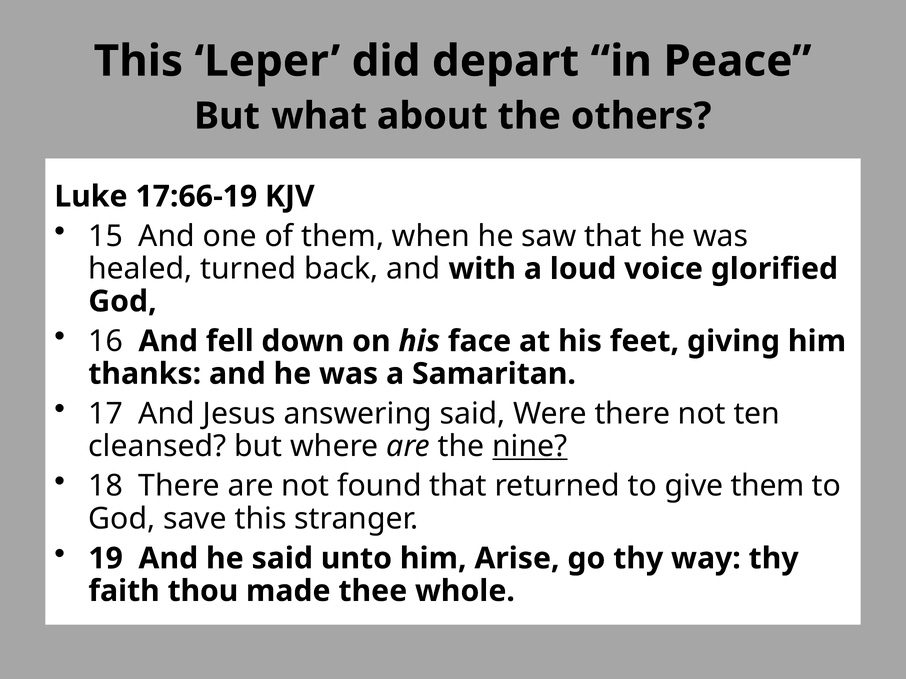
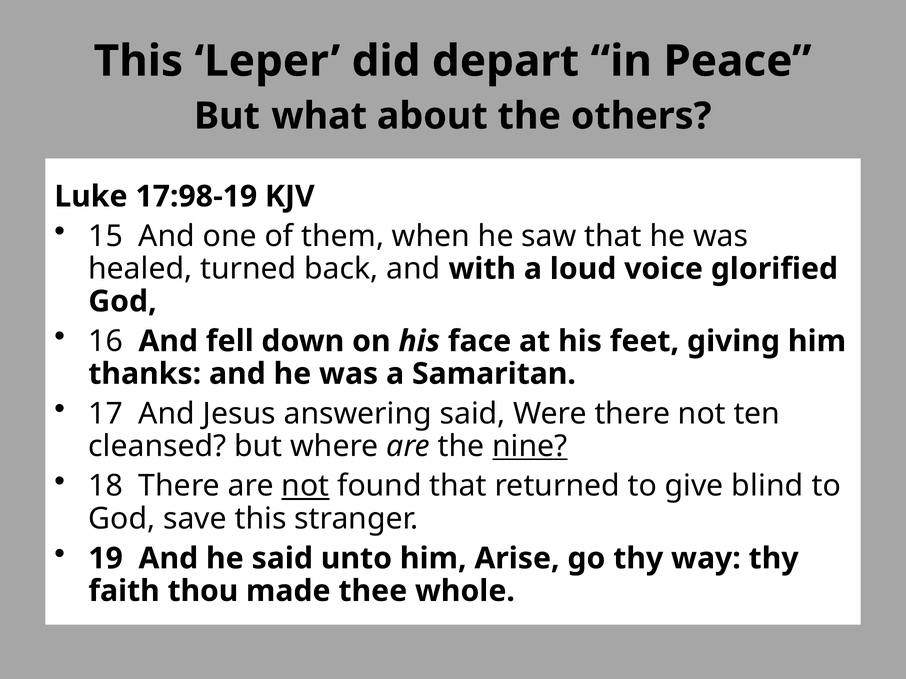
17:66-19: 17:66-19 -> 17:98-19 (196, 197)
not underline: none -> present (305, 486)
give them: them -> blind (767, 486)
